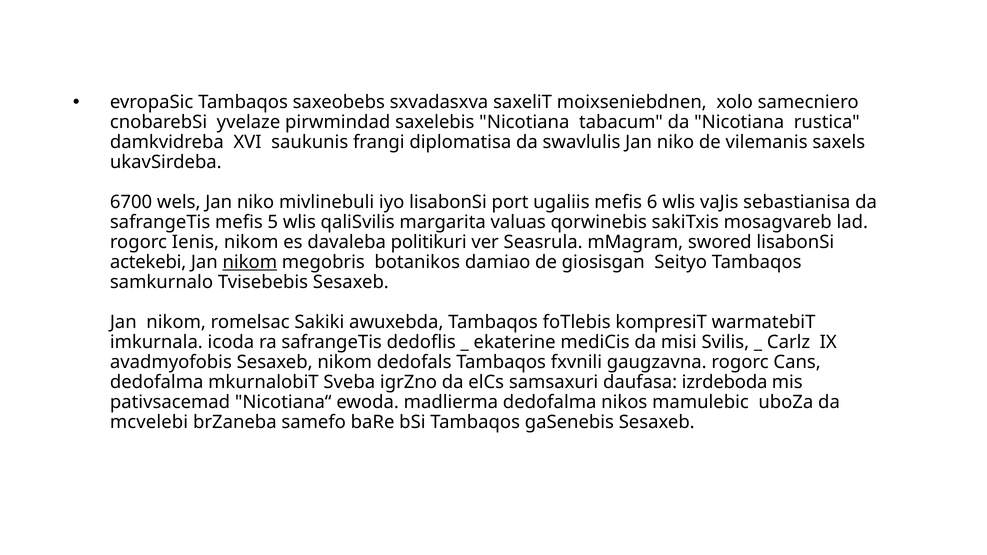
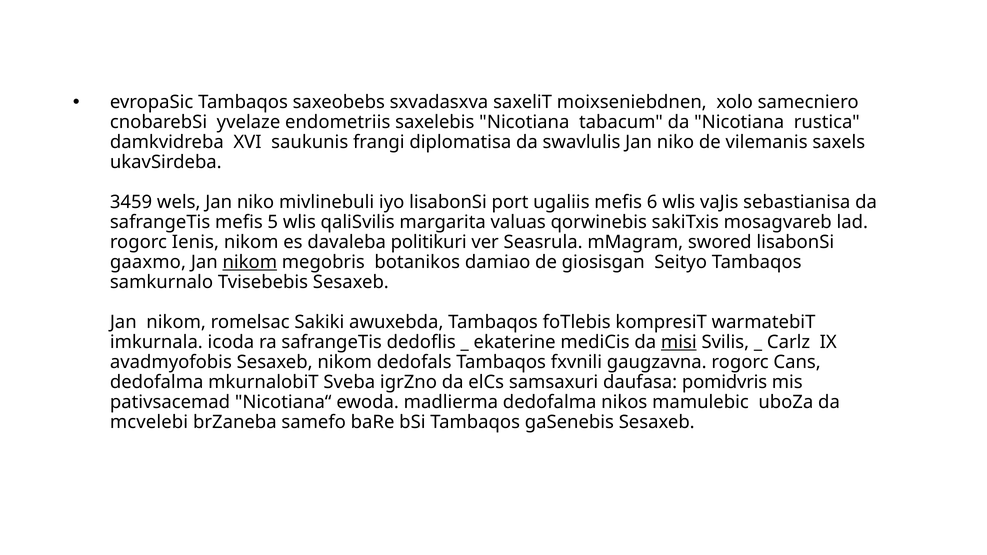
pirwmindad: pirwmindad -> endometriis (338, 122)
6700: 6700 -> 3459 (131, 202)
actekebi: actekebi -> gaaxmo (148, 262)
misi underline: none -> present (679, 342)
izrdeboda: izrdeboda -> pomidvris (725, 382)
